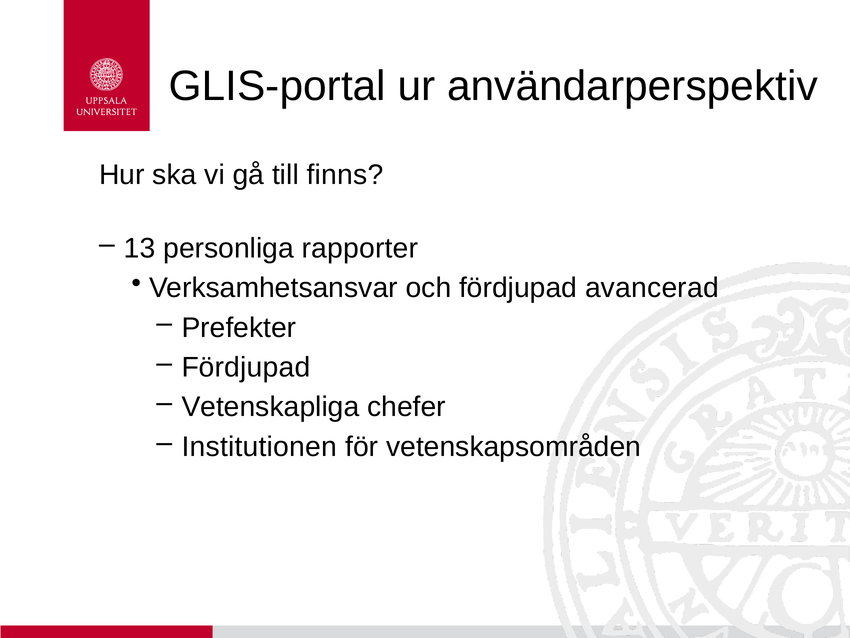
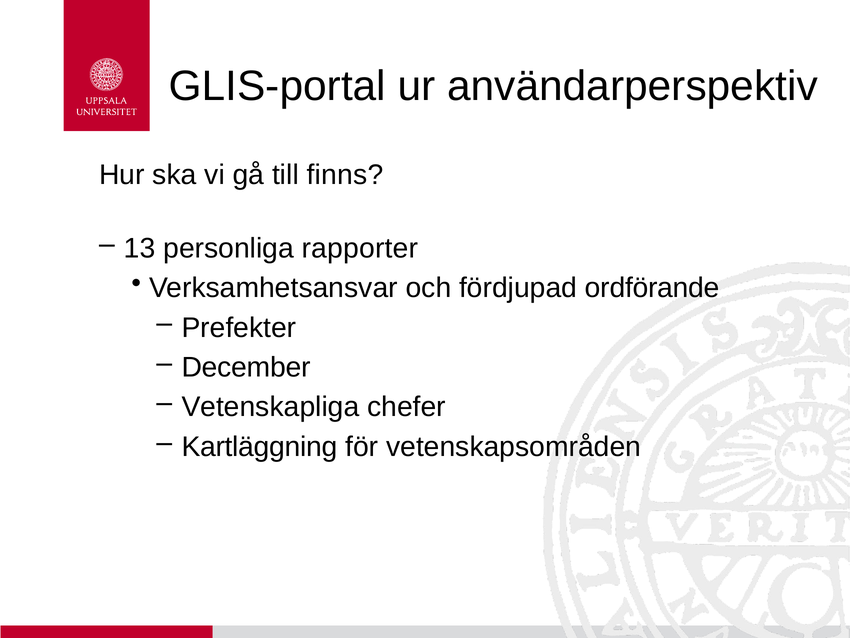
avancerad: avancerad -> ordförande (652, 288)
Fördjupad: Fördjupad -> December (246, 367)
Institutionen: Institutionen -> Kartläggning (260, 446)
